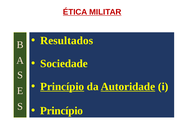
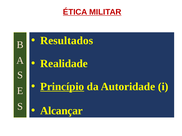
Sociedade: Sociedade -> Realidade (64, 64)
Autoridade underline: present -> none (128, 87)
Princípio: Princípio -> Alcançar (62, 111)
